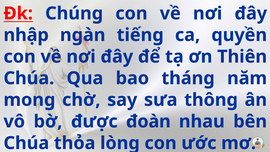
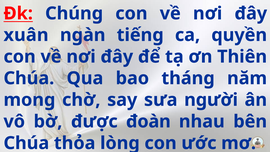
nhập: nhập -> xuân (26, 35)
thông: thông -> người (211, 100)
